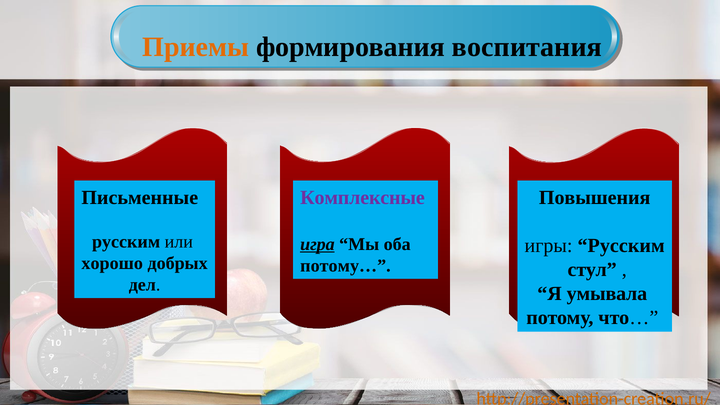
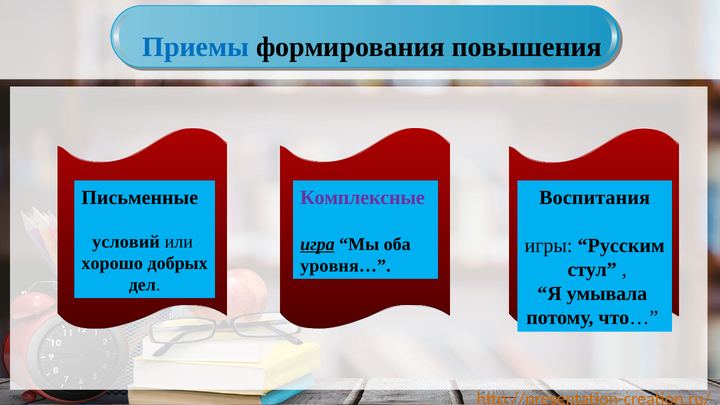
Приемы colour: orange -> blue (196, 47)
воспитания: воспитания -> повышения (527, 47)
Повышения: Повышения -> Воспитания (595, 198)
русским: русским -> условий (126, 242)
потому…: потому… -> уровня… (345, 266)
